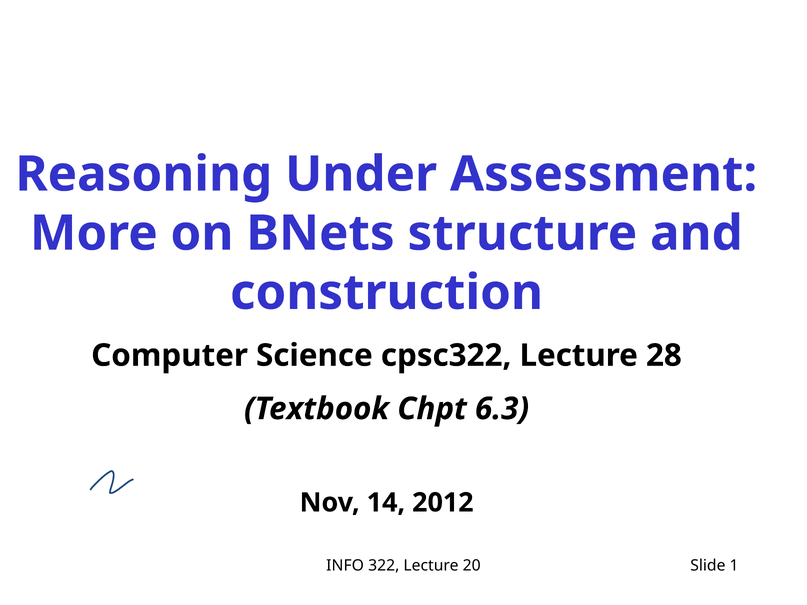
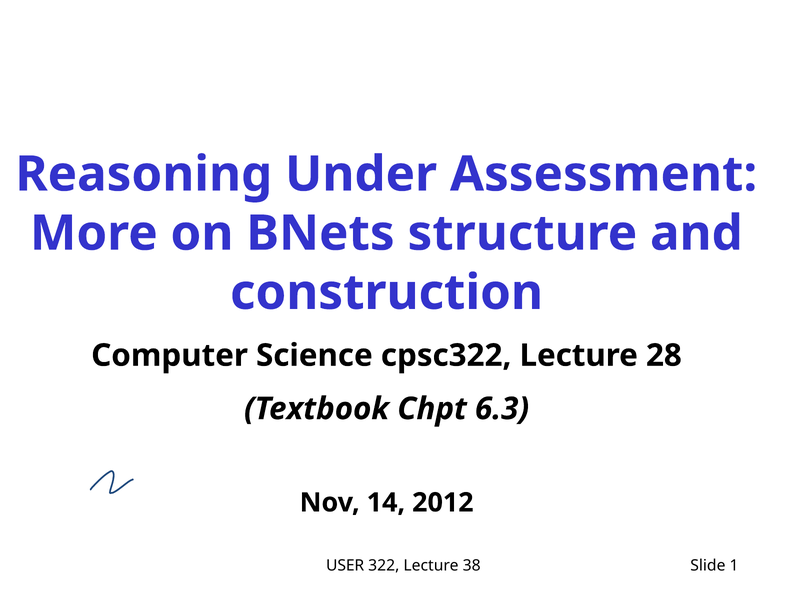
INFO: INFO -> USER (345, 566)
20: 20 -> 38 (472, 566)
